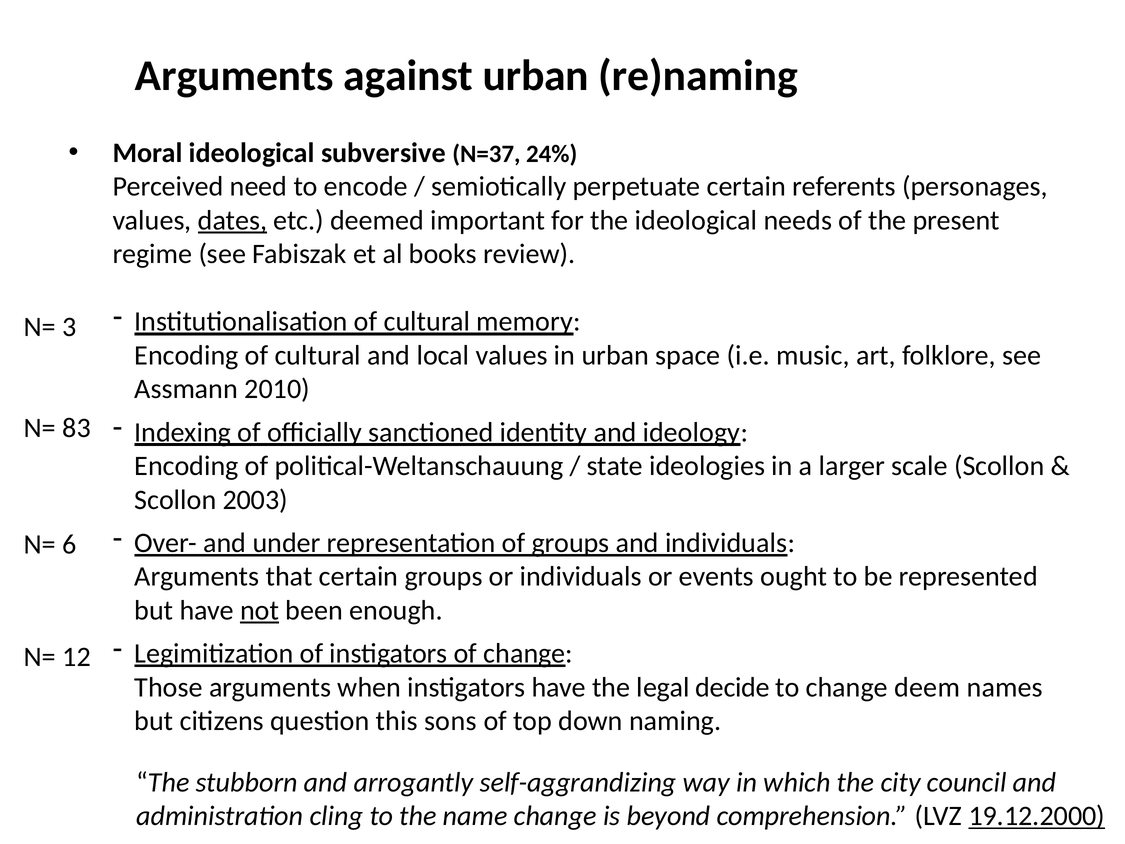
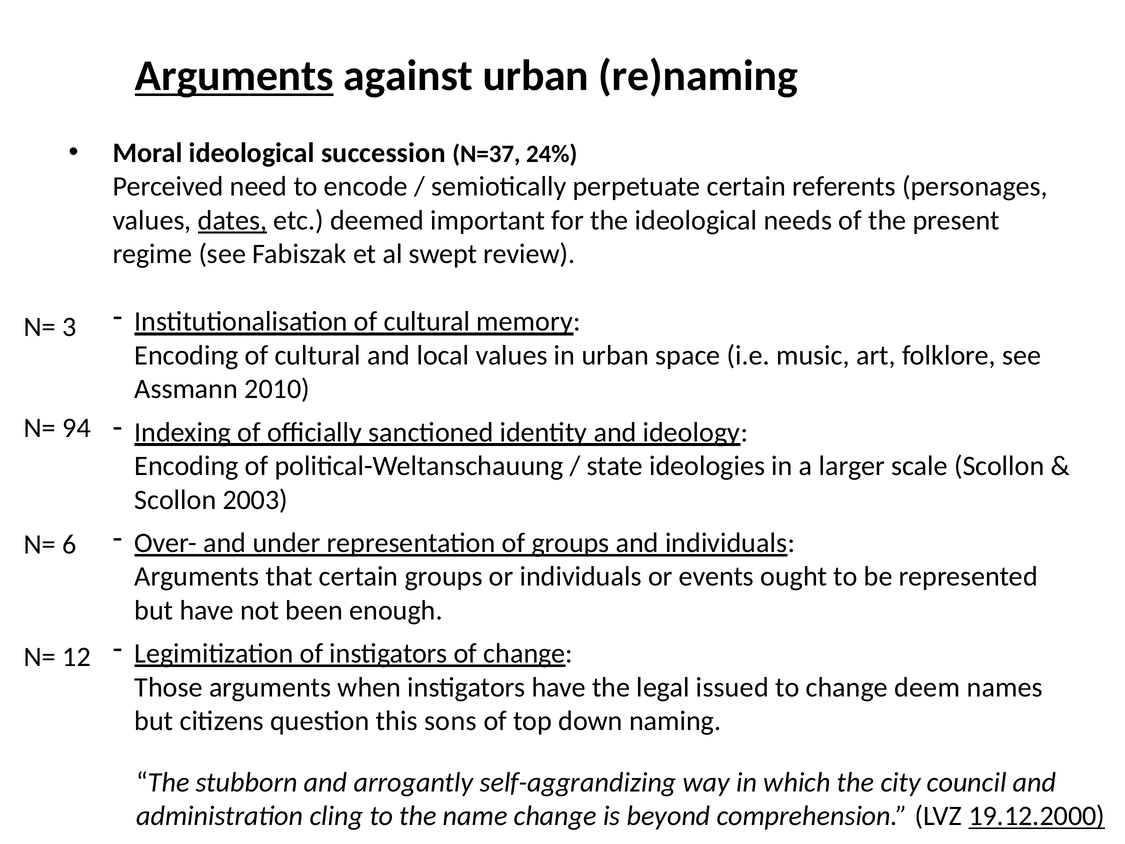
Arguments underline: none -> present (234, 76)
subversive: subversive -> succession (383, 153)
books: books -> swept (443, 254)
83: 83 -> 94 (77, 428)
not underline: present -> none (260, 610)
decide: decide -> issued (732, 687)
